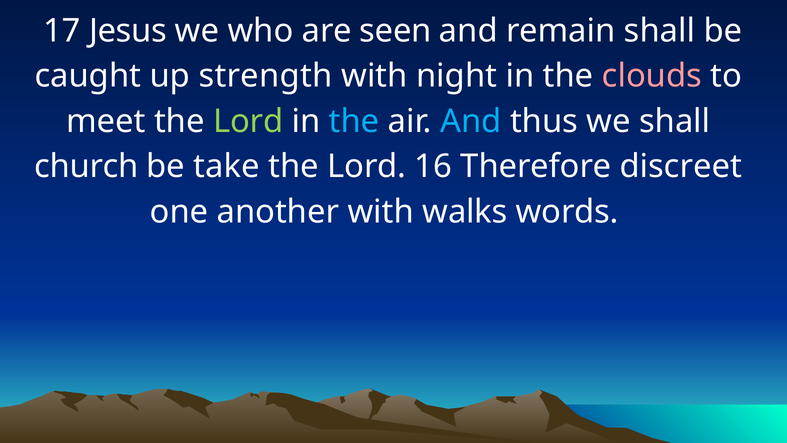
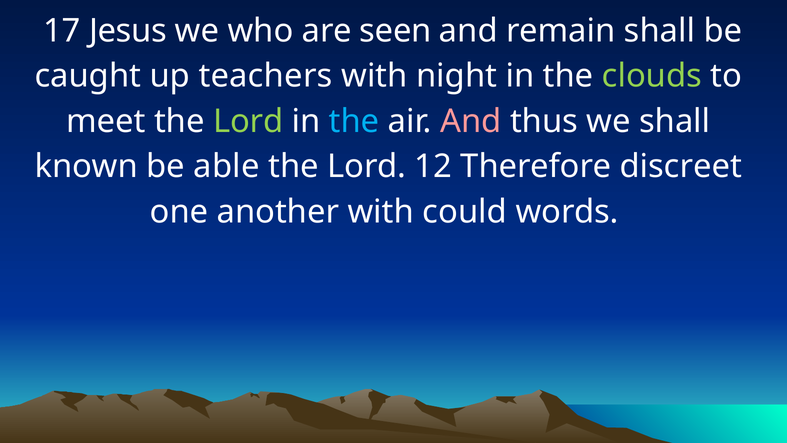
strength: strength -> teachers (266, 76)
clouds colour: pink -> light green (652, 76)
And colour: light blue -> pink (471, 121)
church: church -> known (86, 166)
take: take -> able (227, 166)
16: 16 -> 12 (433, 166)
walks: walks -> could (465, 212)
